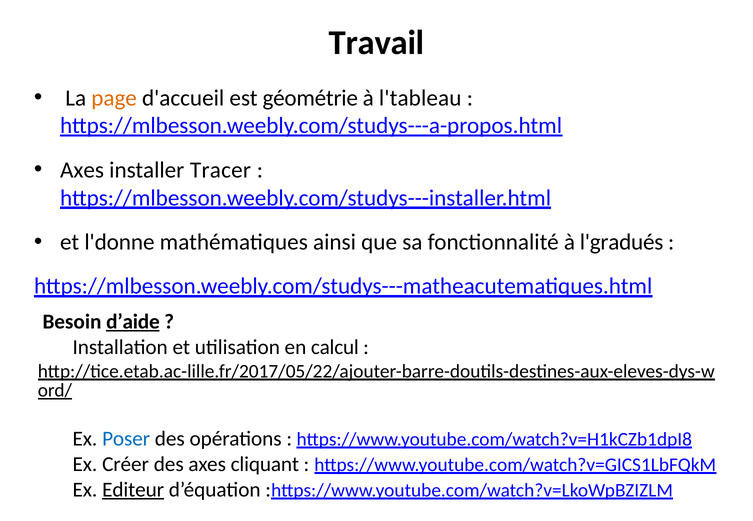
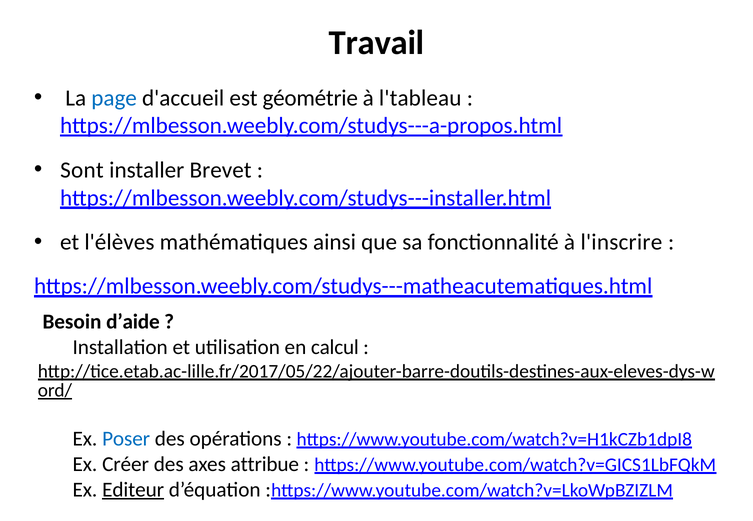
page colour: orange -> blue (114, 98)
Axes: Axes -> Sont (82, 170)
Tracer: Tracer -> Brevet (221, 170)
l'donne: l'donne -> l'élèves (119, 242)
l'gradués: l'gradués -> l'inscrire (621, 242)
d’aide underline: present -> none (133, 322)
cliquant: cliquant -> attribue (265, 464)
